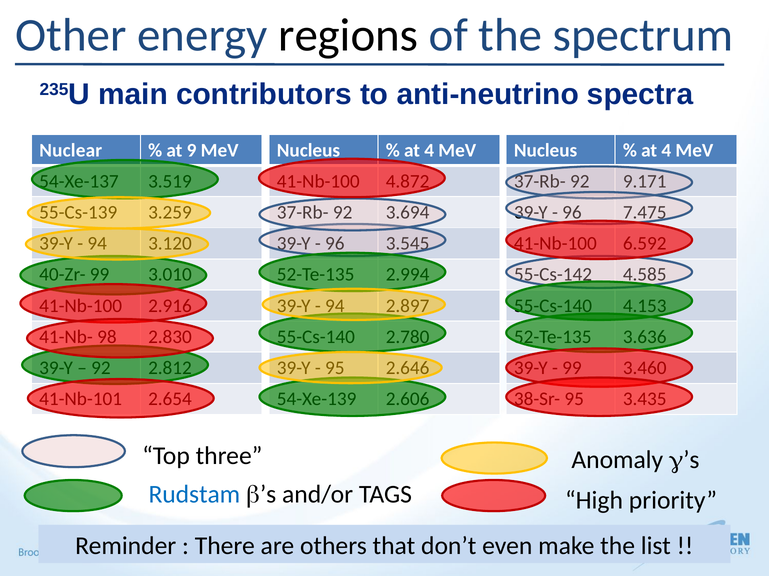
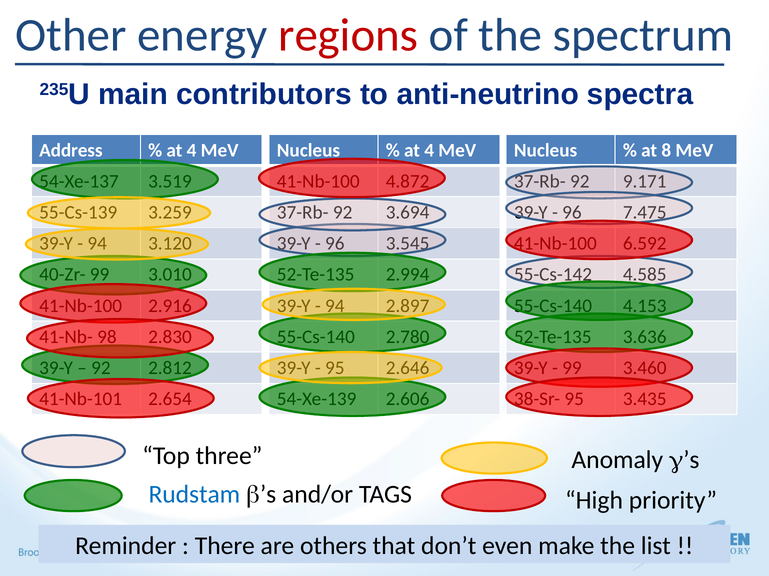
regions colour: black -> red (348, 35)
Nuclear: Nuclear -> Address (71, 150)
9: 9 -> 4 (192, 150)
4: 4 -> 8 (666, 150)
